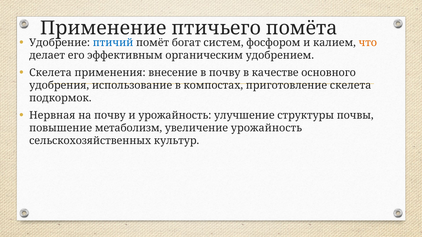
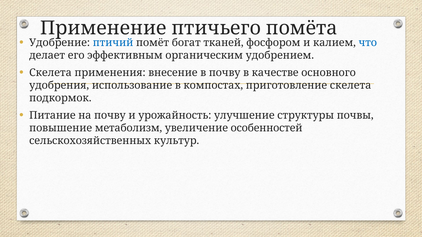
систем: систем -> тканей (224, 43)
что colour: orange -> blue (368, 43)
Нервная: Нервная -> Питание (52, 116)
увеличение урожайность: урожайность -> особенностей (267, 128)
